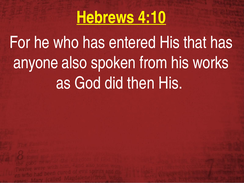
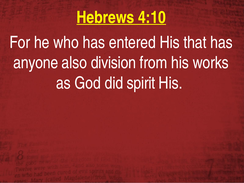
spoken: spoken -> division (113, 63)
then: then -> spirit (141, 83)
